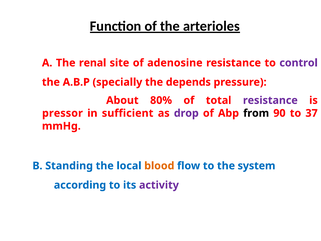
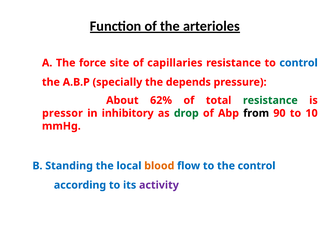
renal: renal -> force (93, 63)
adenosine: adenosine -> capillaries (175, 63)
control colour: purple -> blue (299, 63)
80%: 80% -> 62% (161, 100)
resistance colour: purple -> green (270, 100)
sufficient: sufficient -> inhibitory (128, 113)
drop colour: purple -> green (186, 113)
37: 37 -> 10 (312, 113)
the system: system -> control (257, 166)
